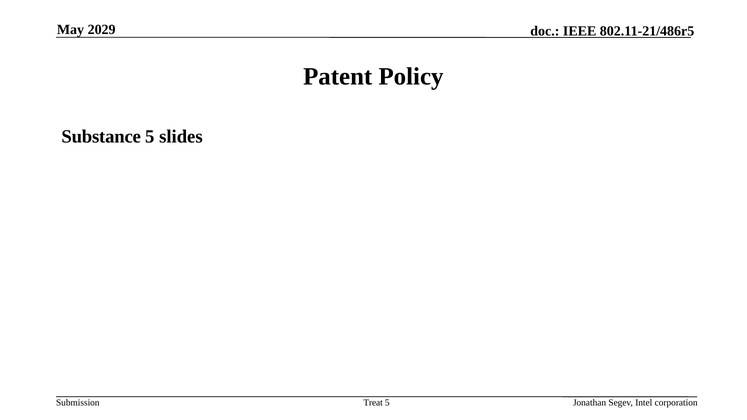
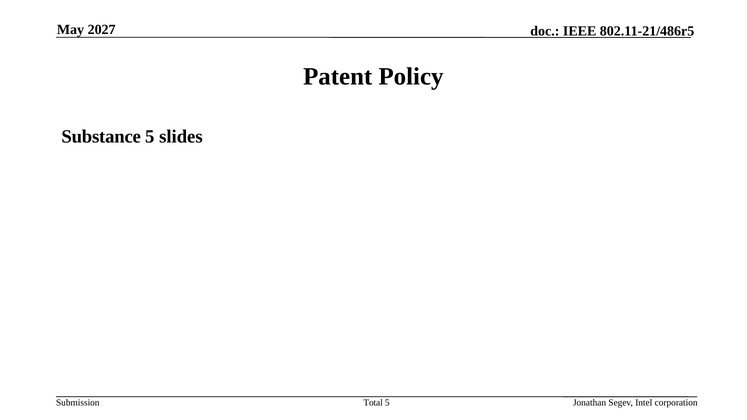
2029: 2029 -> 2027 (102, 30)
Treat: Treat -> Total (373, 403)
